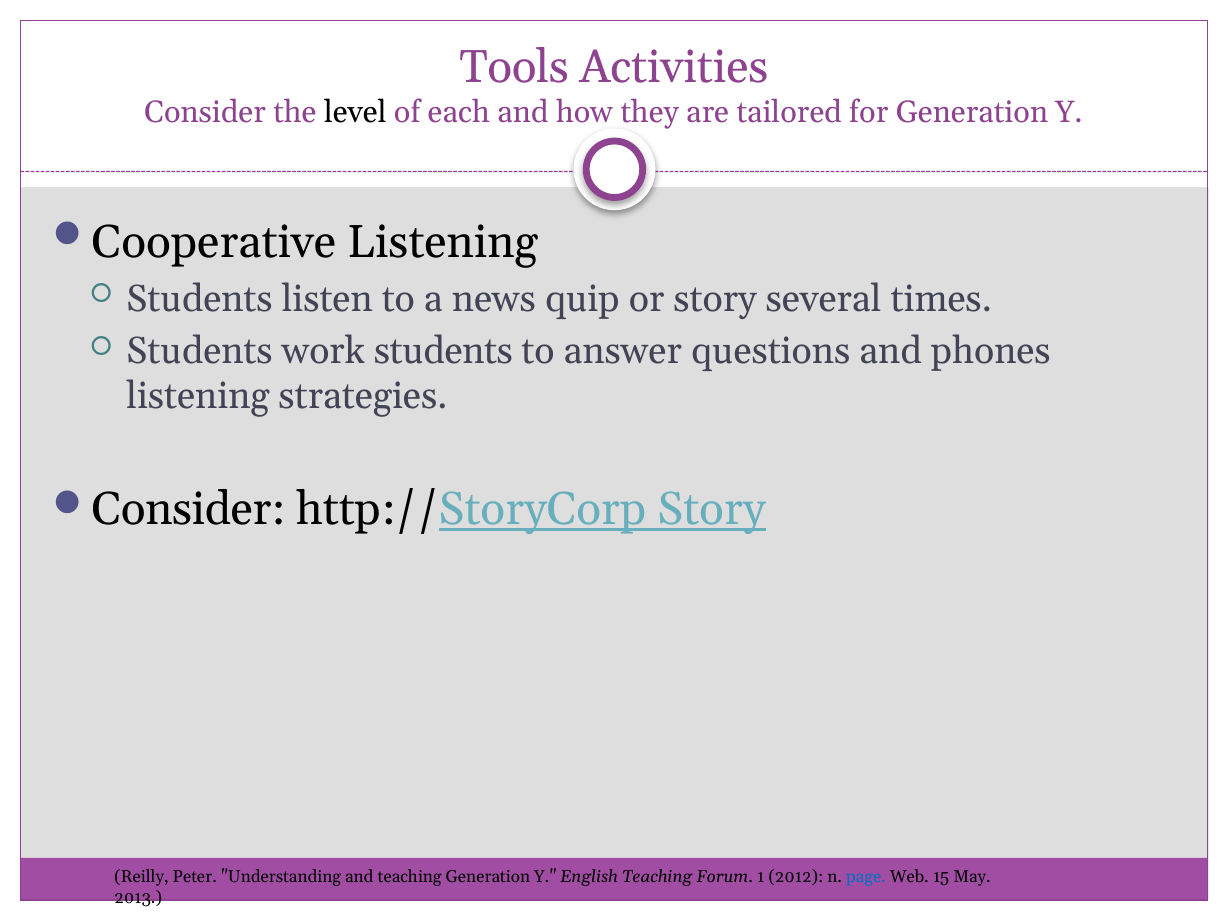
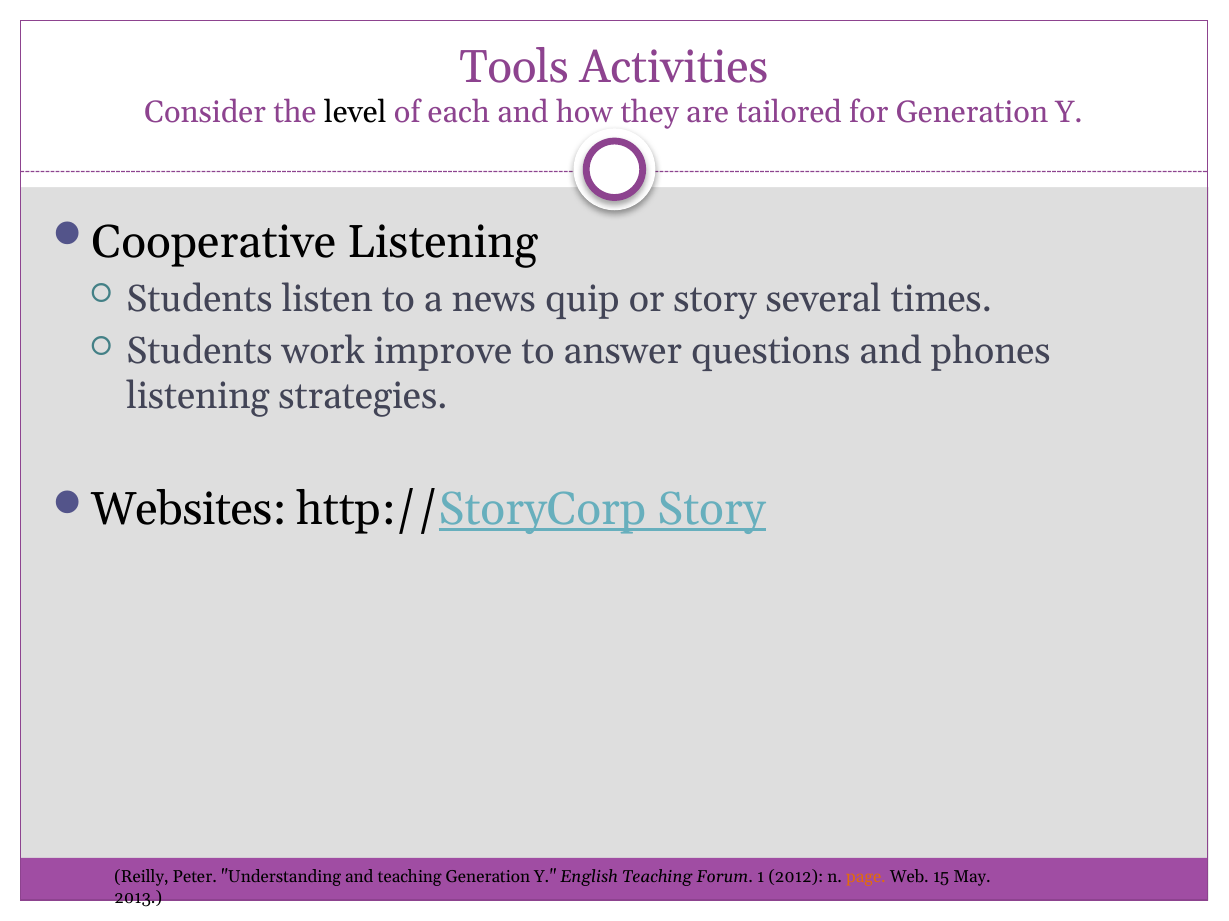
work students: students -> improve (443, 352)
Consider: Consider -> Websites (189, 509)
page colour: blue -> orange (866, 878)
